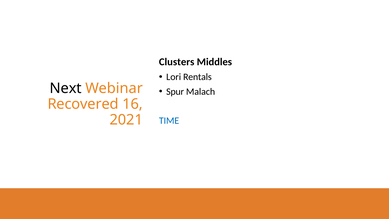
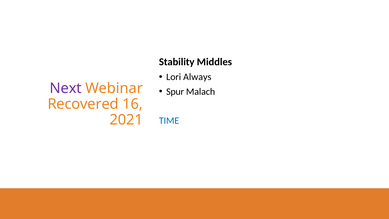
Clusters: Clusters -> Stability (177, 62)
Rentals: Rentals -> Always (197, 77)
Next colour: black -> purple (66, 88)
